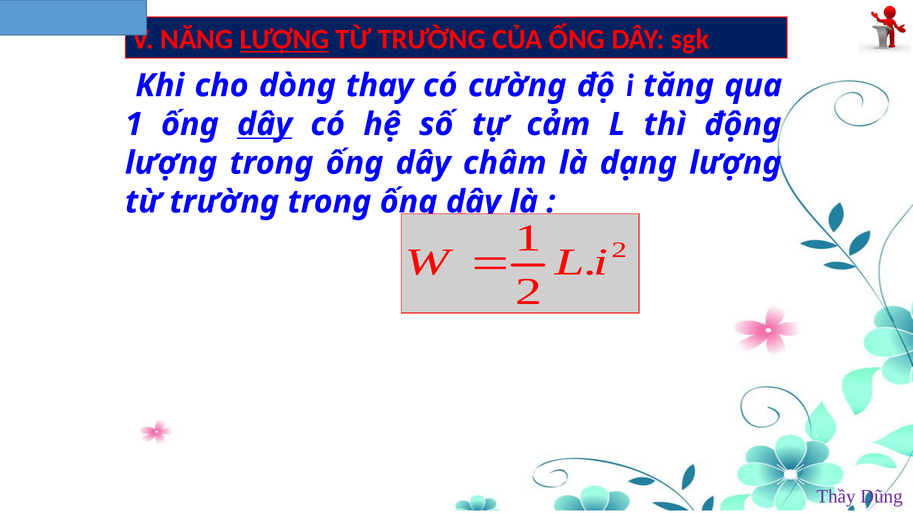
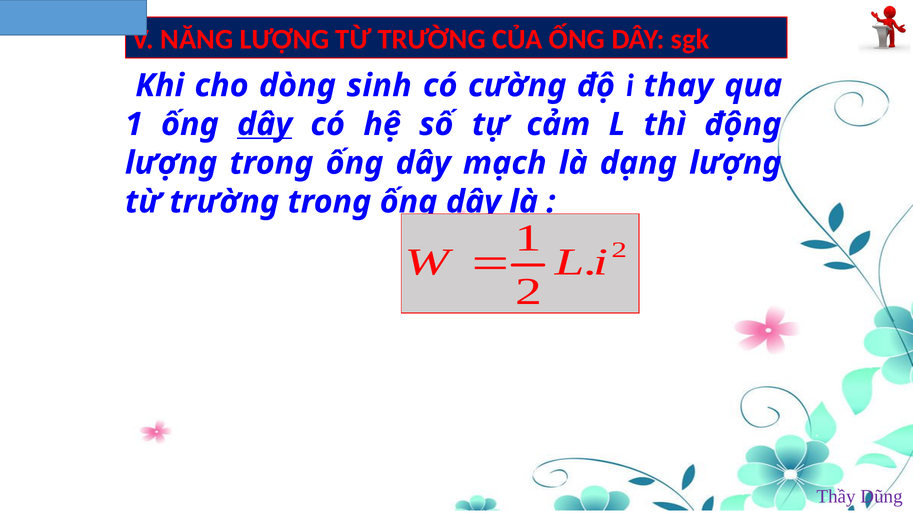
LƯỢNG underline: present -> none (285, 40)
thay: thay -> sinh (379, 86)
tăng: tăng -> thay (678, 86)
châm: châm -> mạch (505, 163)
